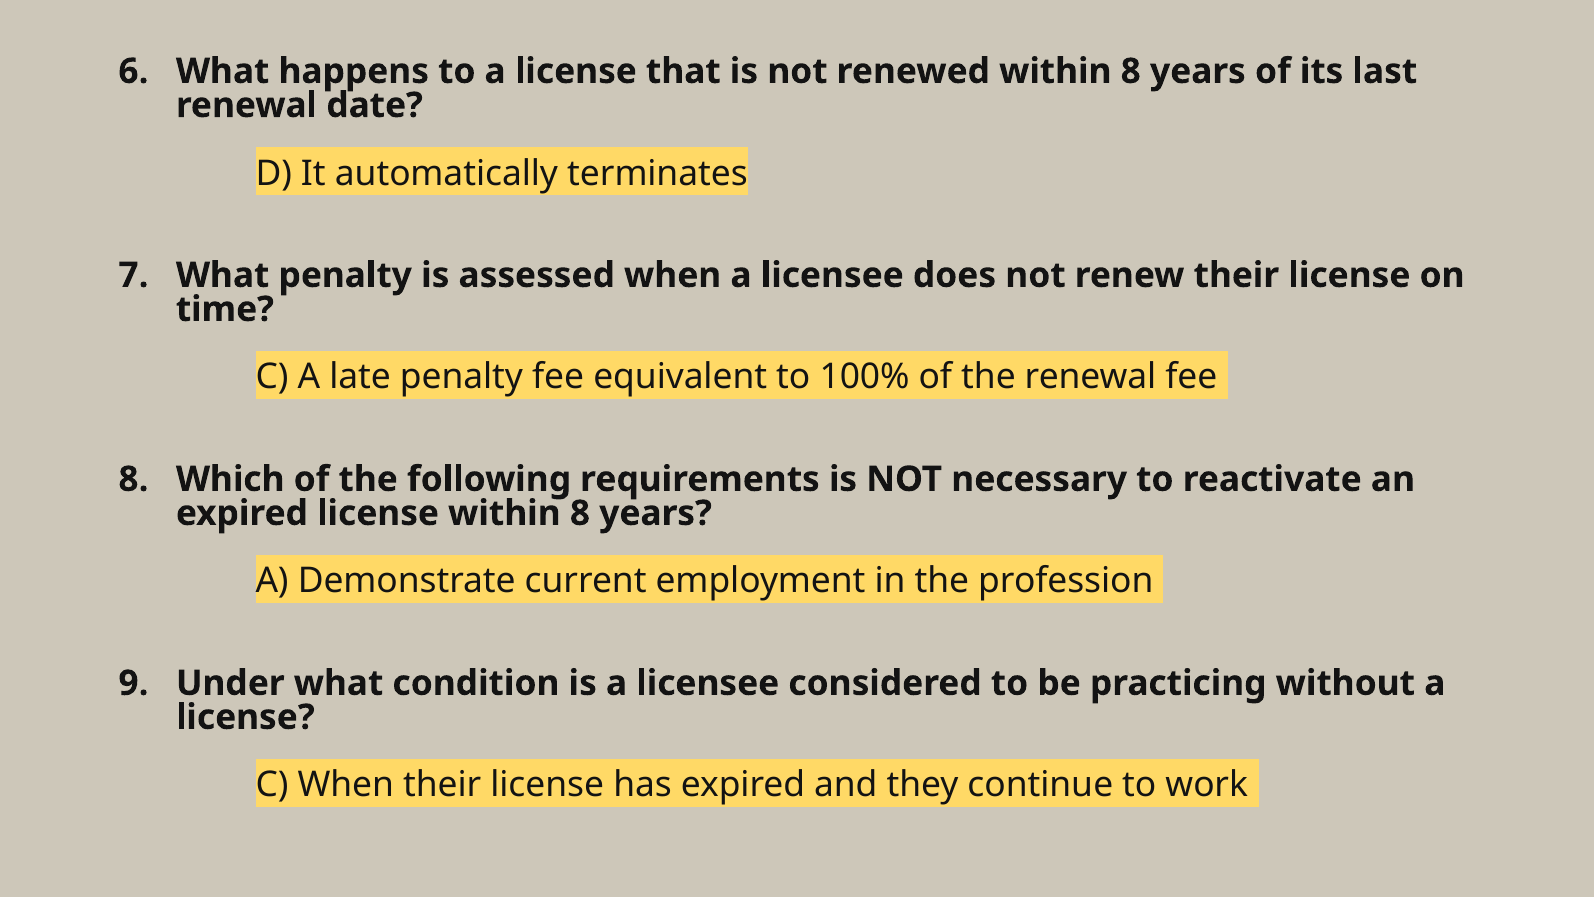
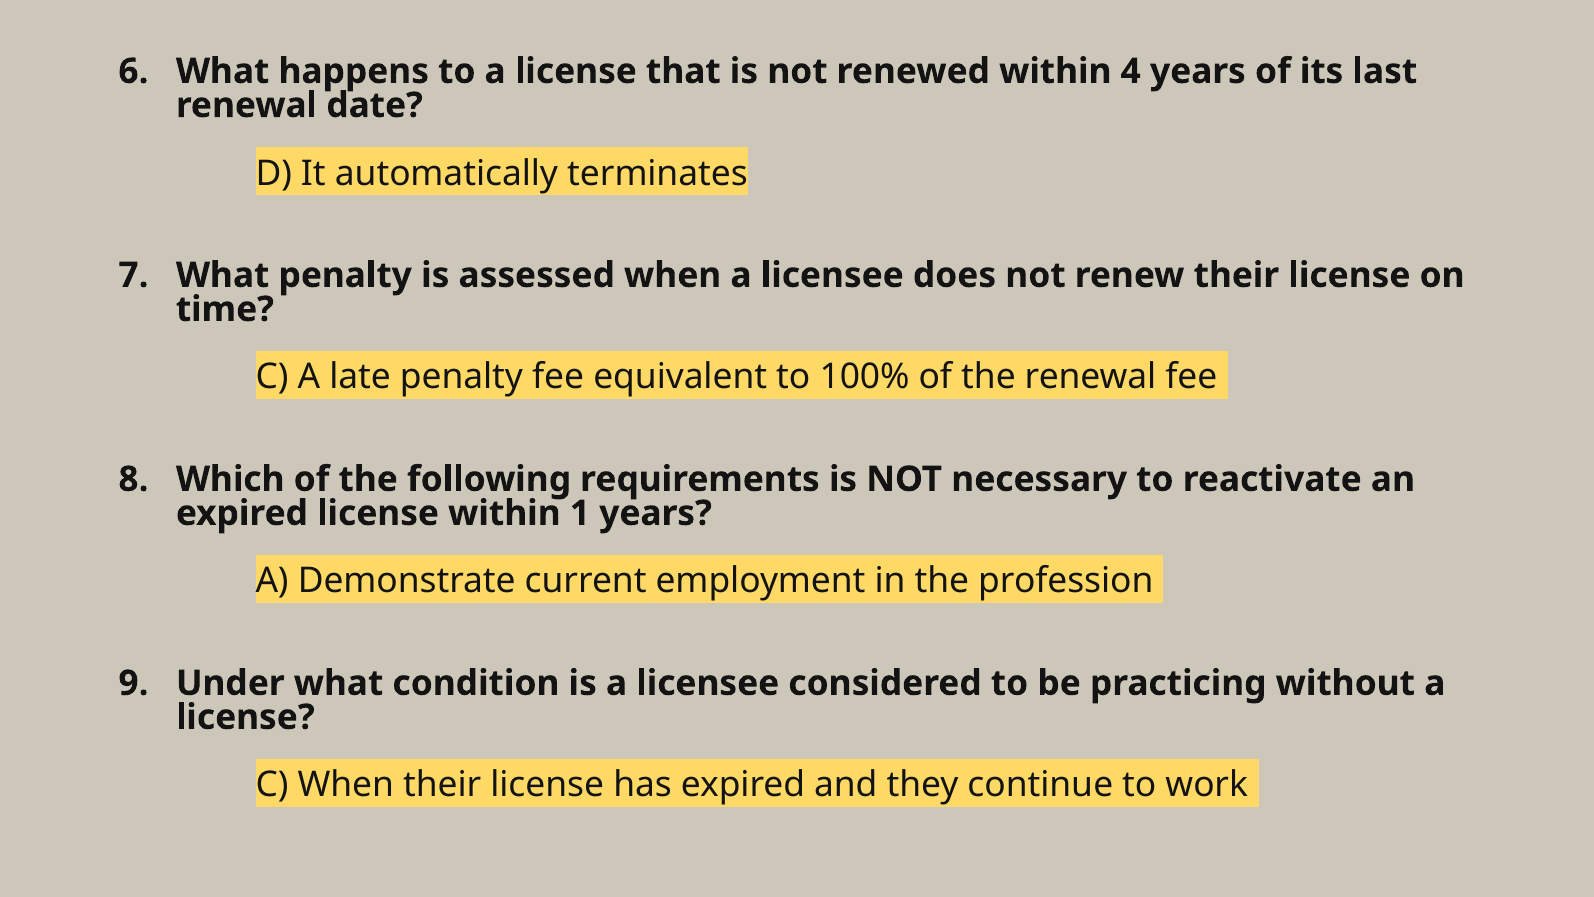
renewed within 8: 8 -> 4 (1131, 71)
license within 8: 8 -> 1 (580, 513)
